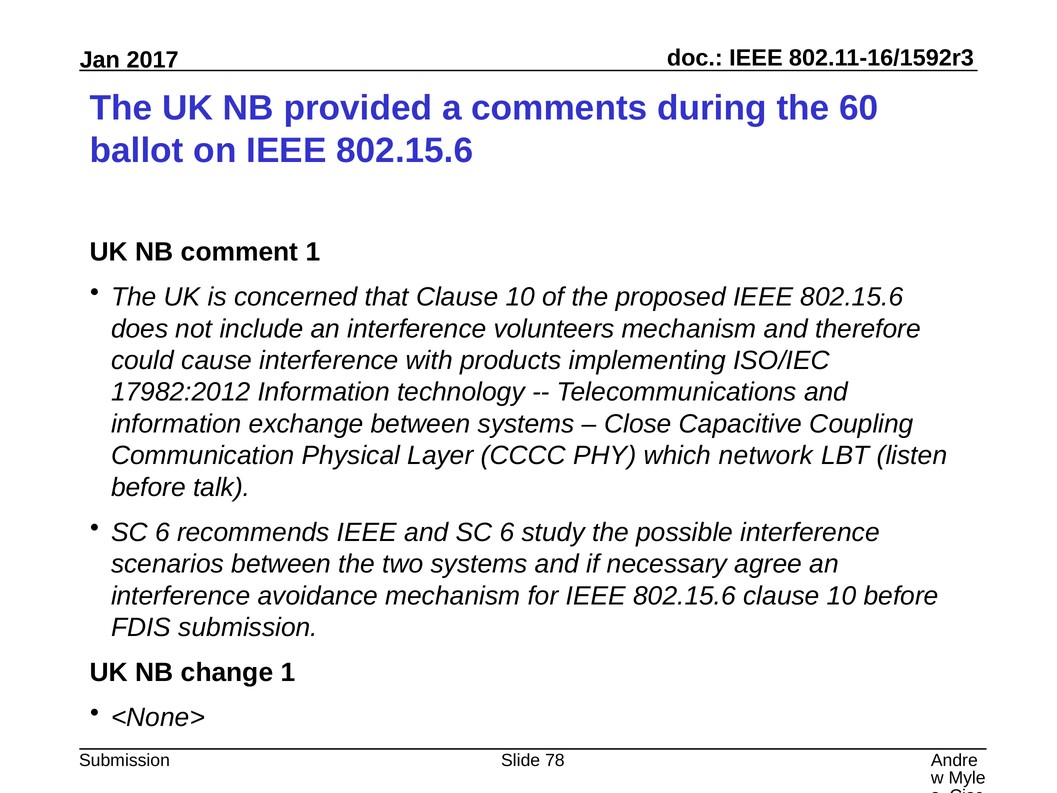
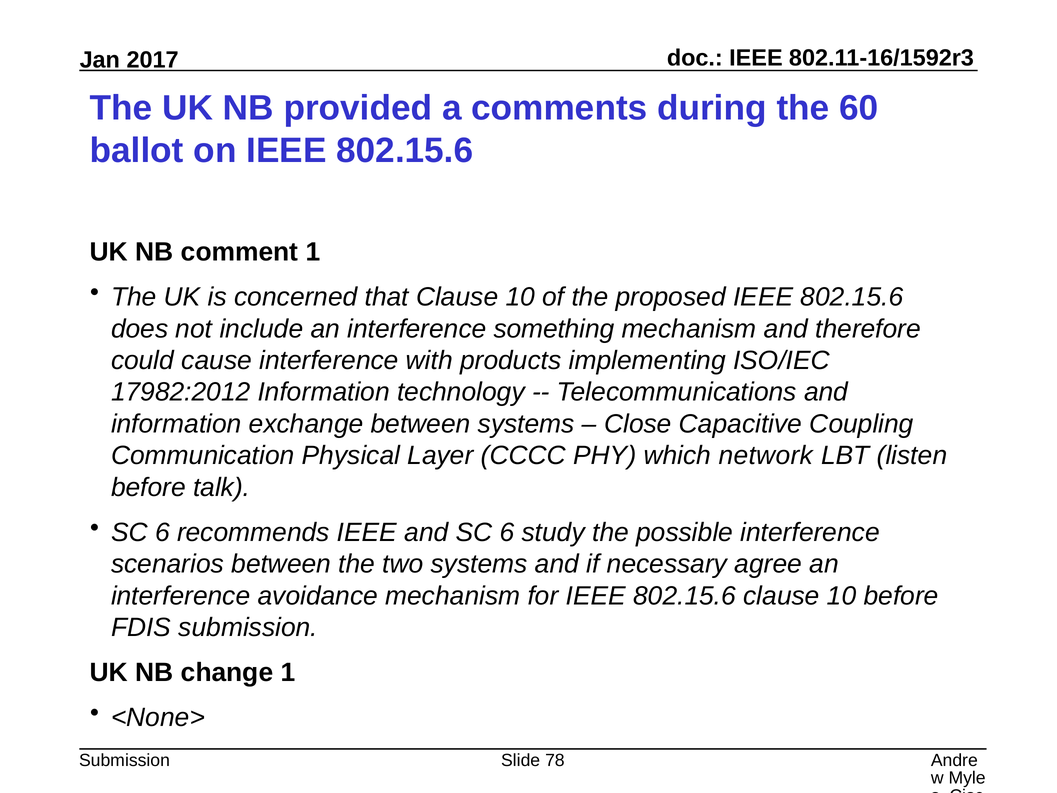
volunteers: volunteers -> something (554, 329)
